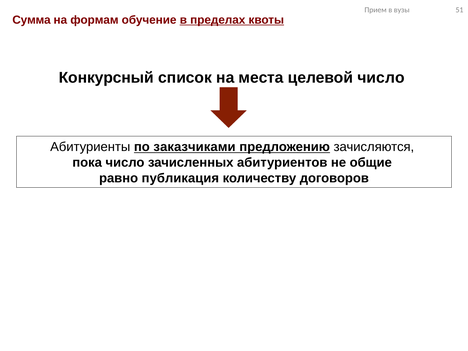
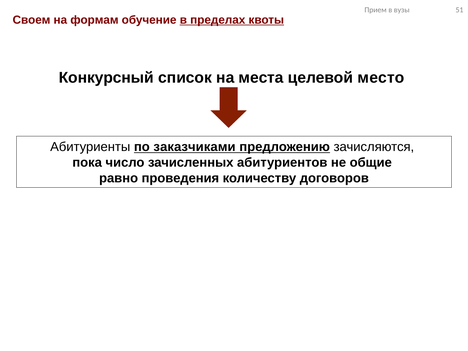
Сумма: Сумма -> Своем (31, 20)
целевой число: число -> место (381, 78)
публикация: публикация -> проведения (180, 178)
